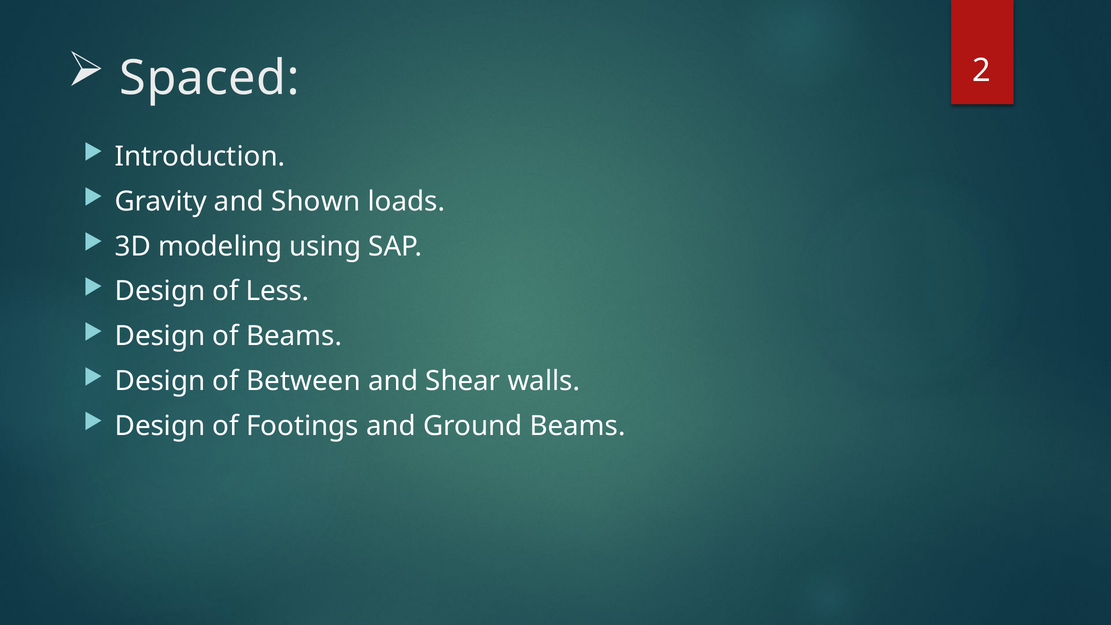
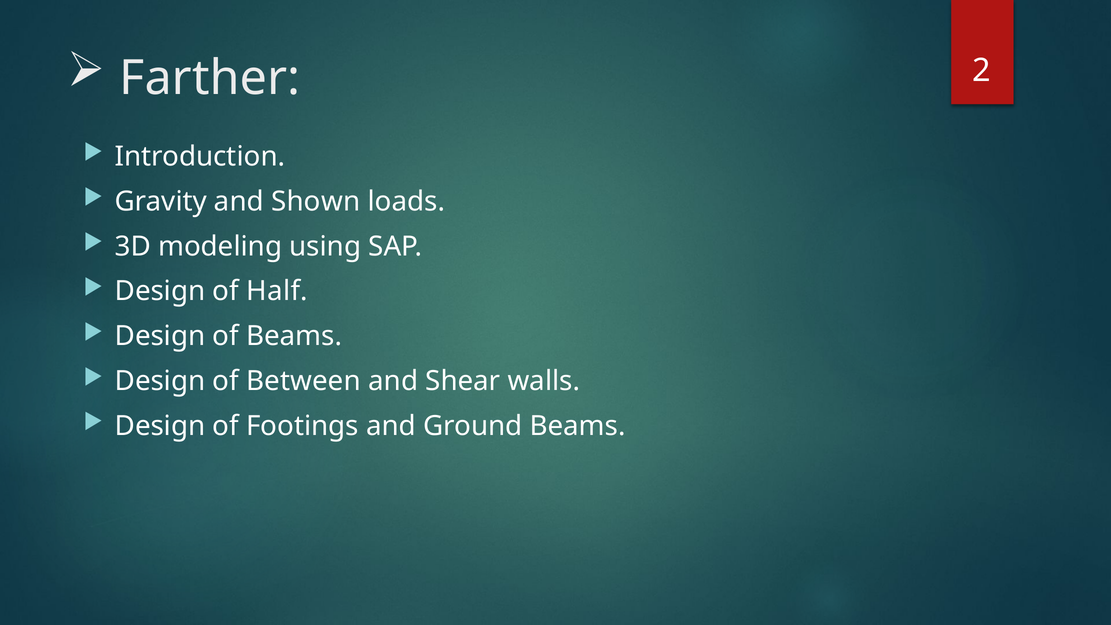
Spaced: Spaced -> Farther (210, 78)
Less: Less -> Half (277, 291)
